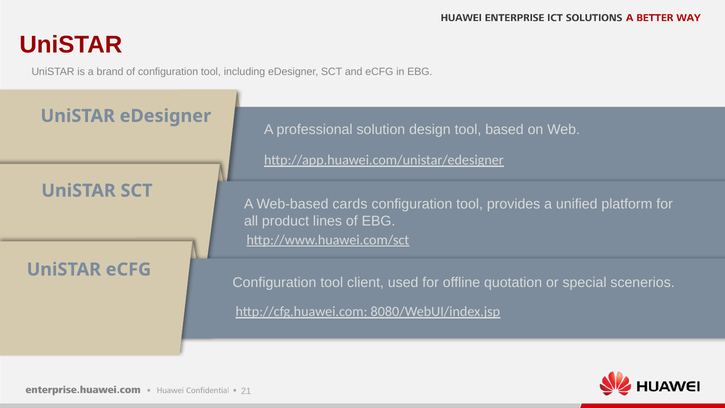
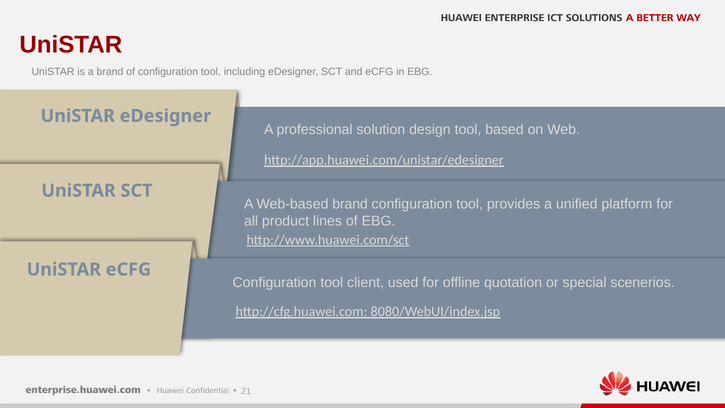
Web-based cards: cards -> brand (350, 204)
